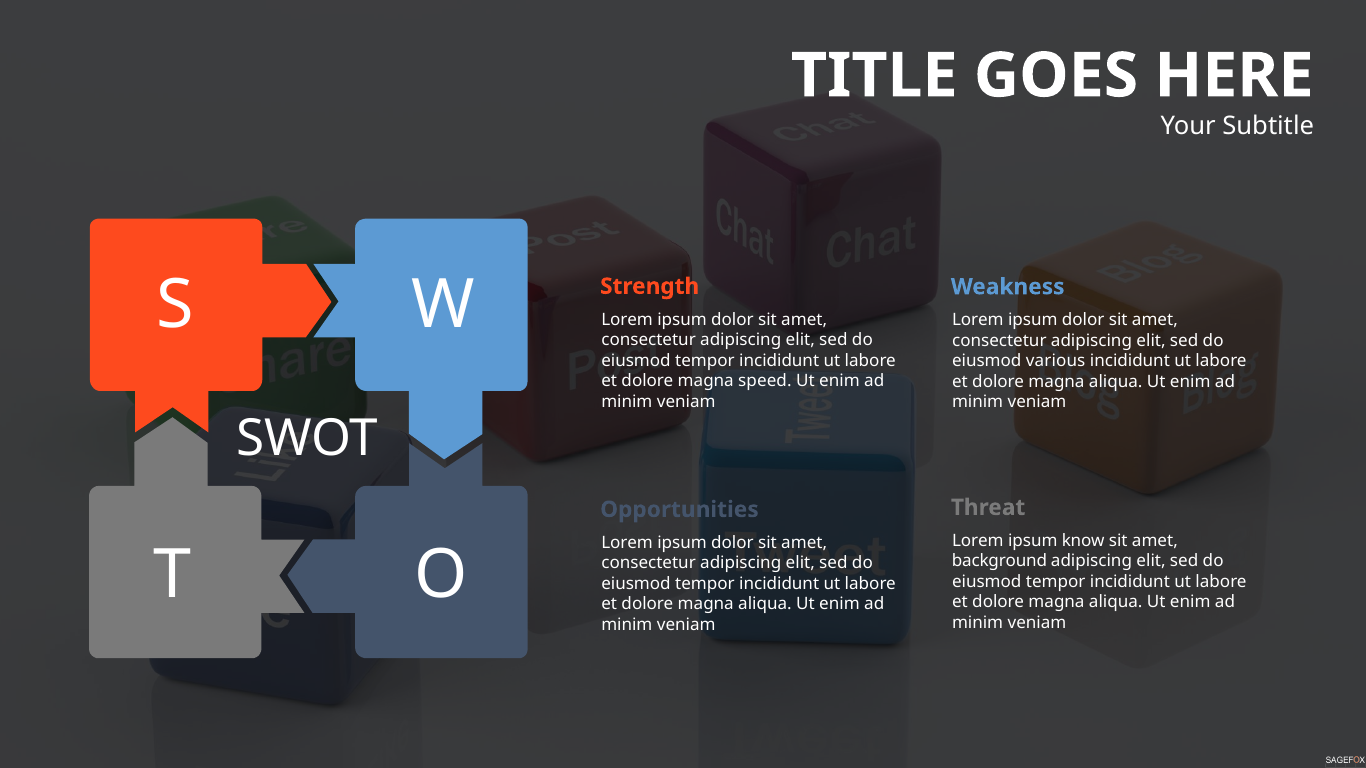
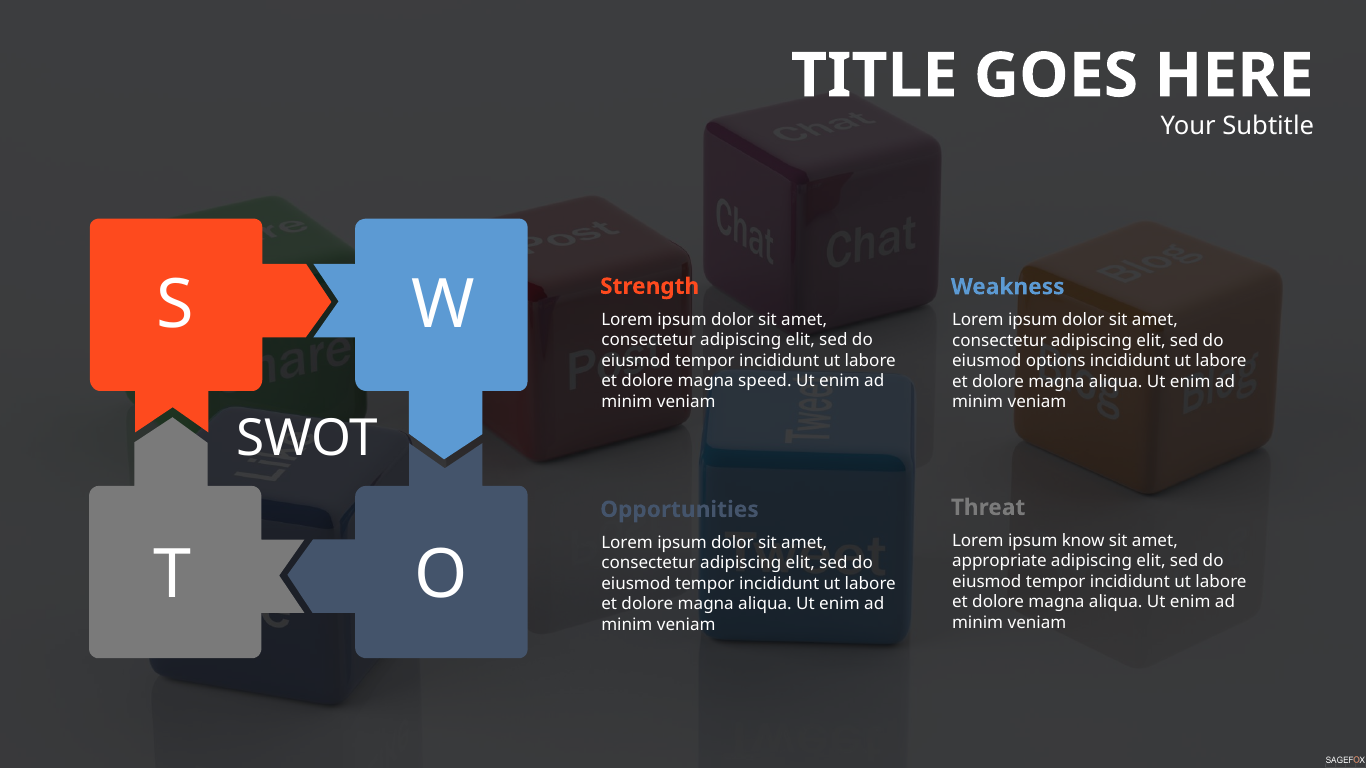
various: various -> options (1056, 361)
background: background -> appropriate (999, 561)
